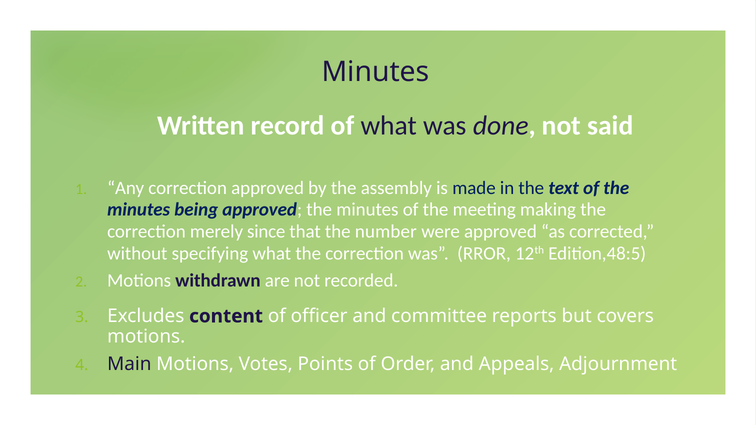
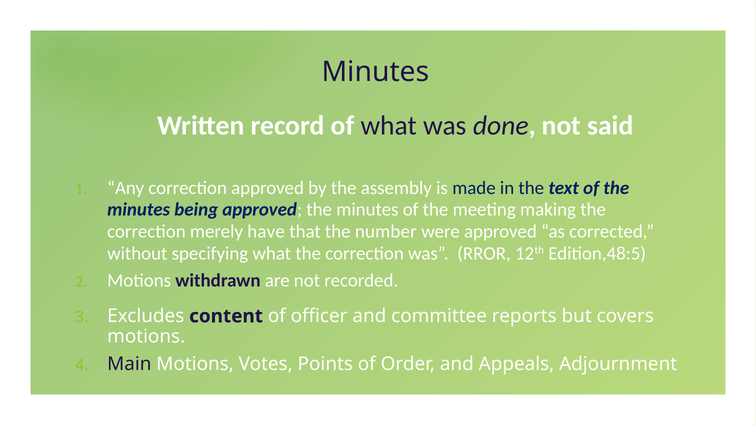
since: since -> have (266, 232)
